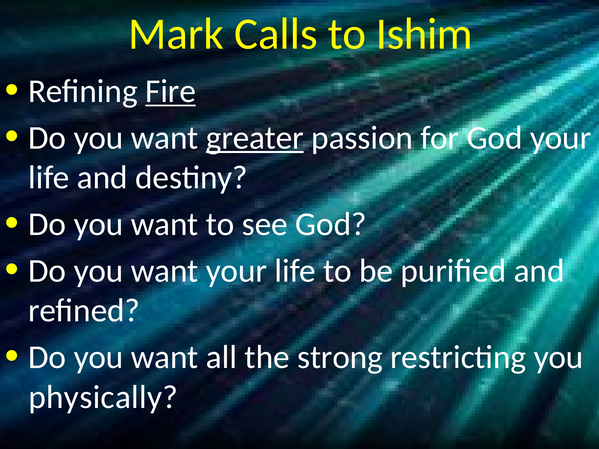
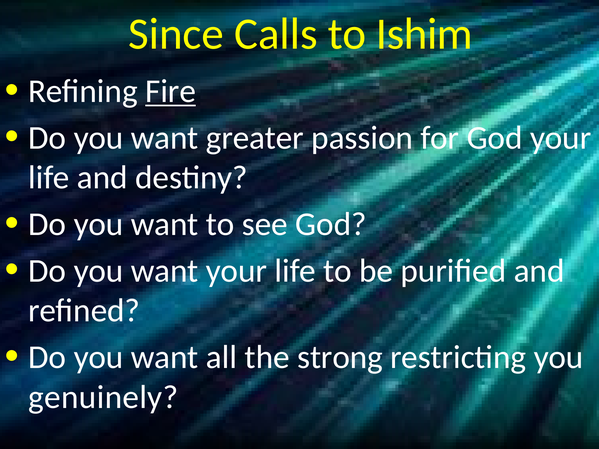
Mark: Mark -> Since (176, 34)
greater underline: present -> none (255, 138)
physically: physically -> genuinely (103, 397)
